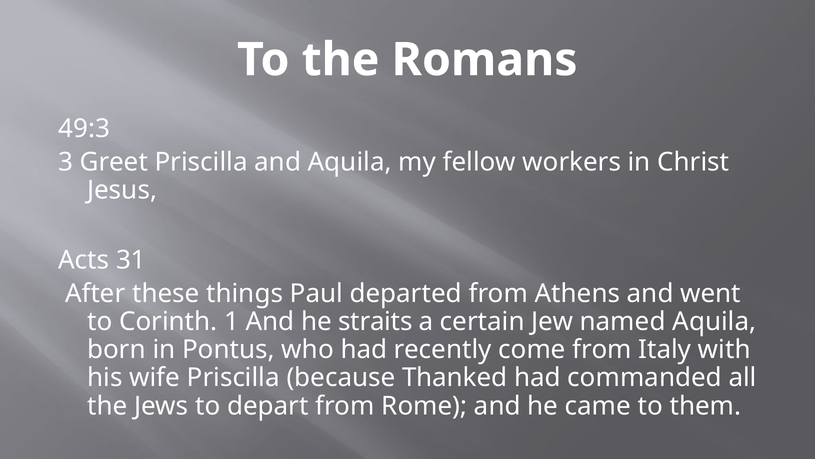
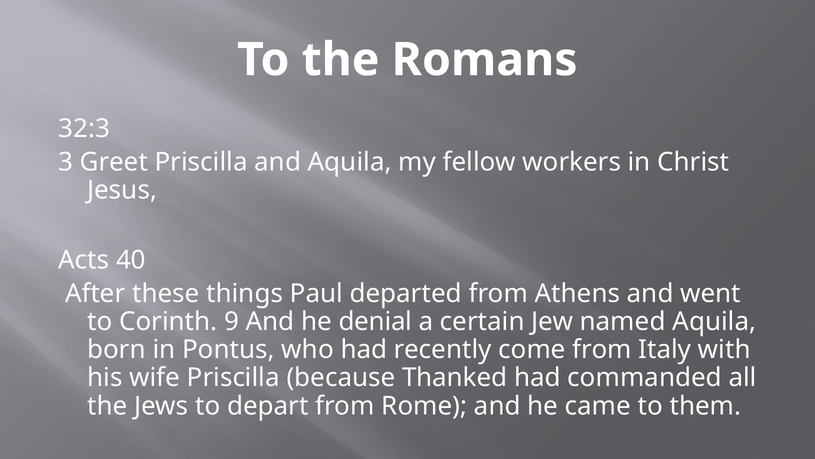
49:3: 49:3 -> 32:3 (84, 128)
31: 31 -> 40 (131, 260)
1: 1 -> 9 (232, 321)
straits: straits -> denial (375, 321)
